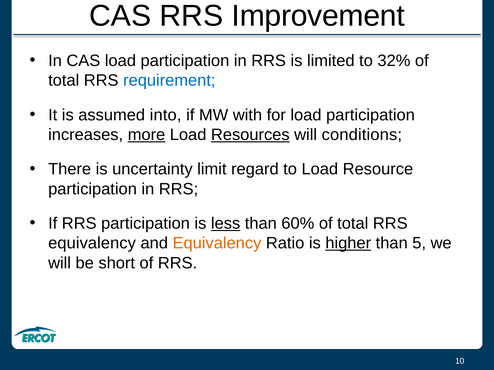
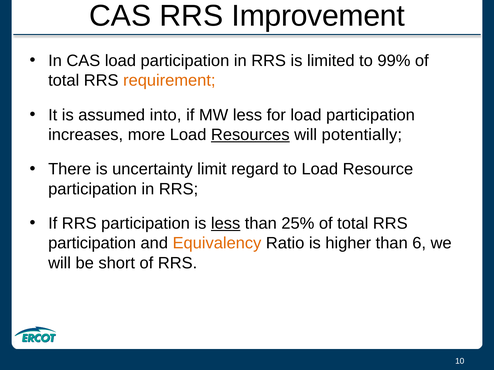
32%: 32% -> 99% (394, 61)
requirement colour: blue -> orange (169, 80)
MW with: with -> less (247, 115)
more underline: present -> none (146, 135)
conditions: conditions -> potentially (362, 135)
60%: 60% -> 25% (298, 224)
equivalency: equivalency -> participation (92, 244)
higher underline: present -> none (348, 244)
5: 5 -> 6 (419, 244)
